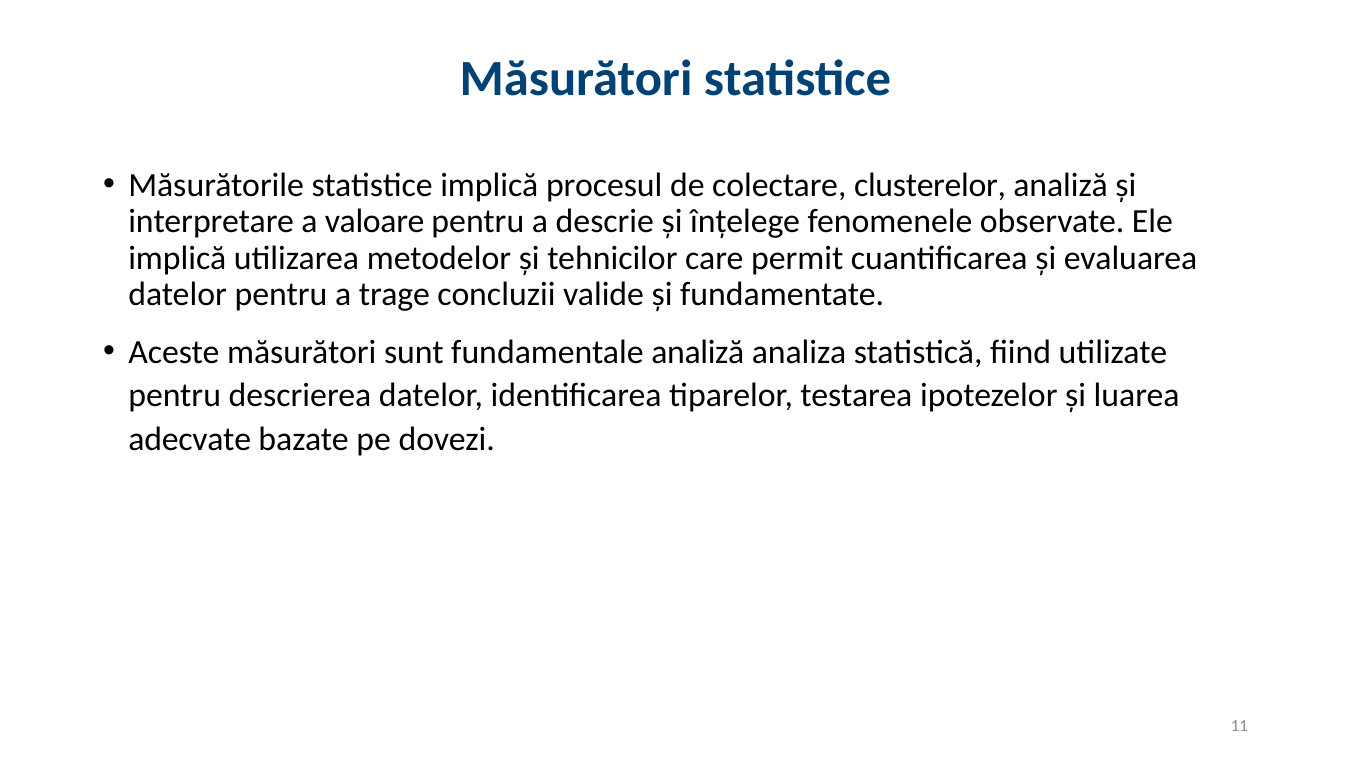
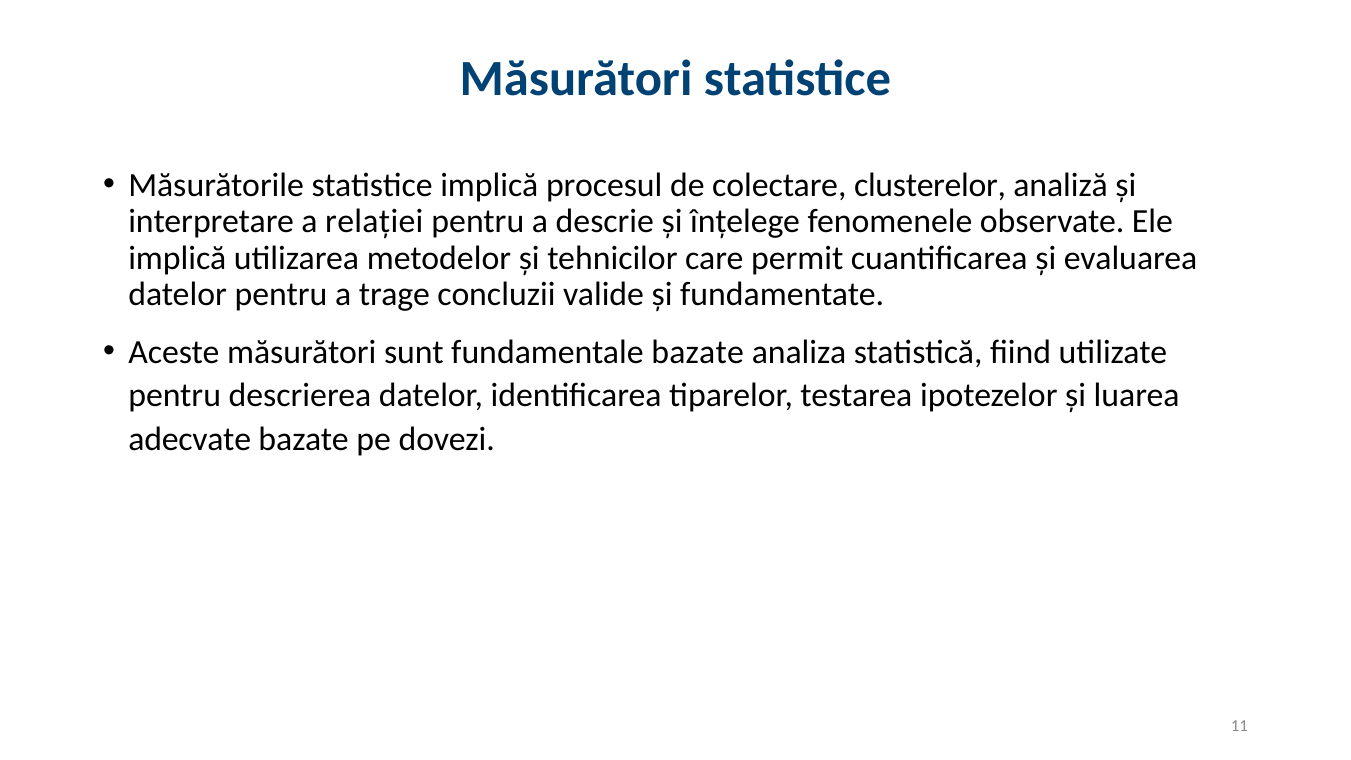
valoare: valoare -> relației (374, 221)
fundamentale analiză: analiză -> bazate (698, 352)
